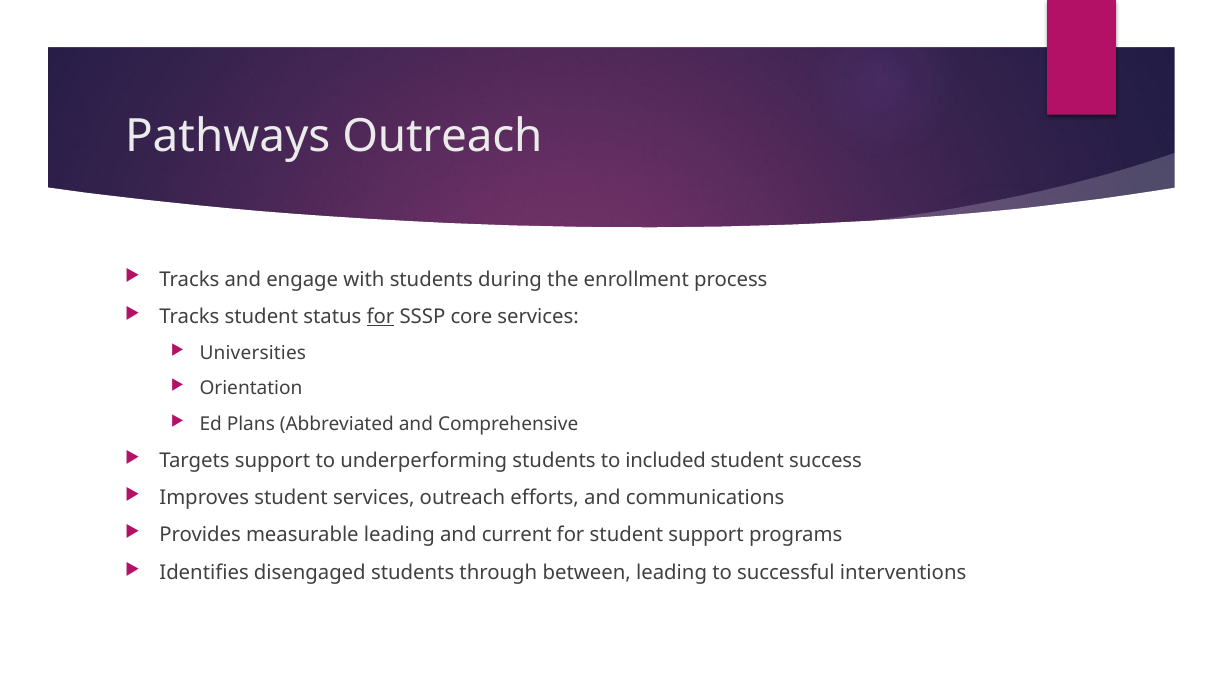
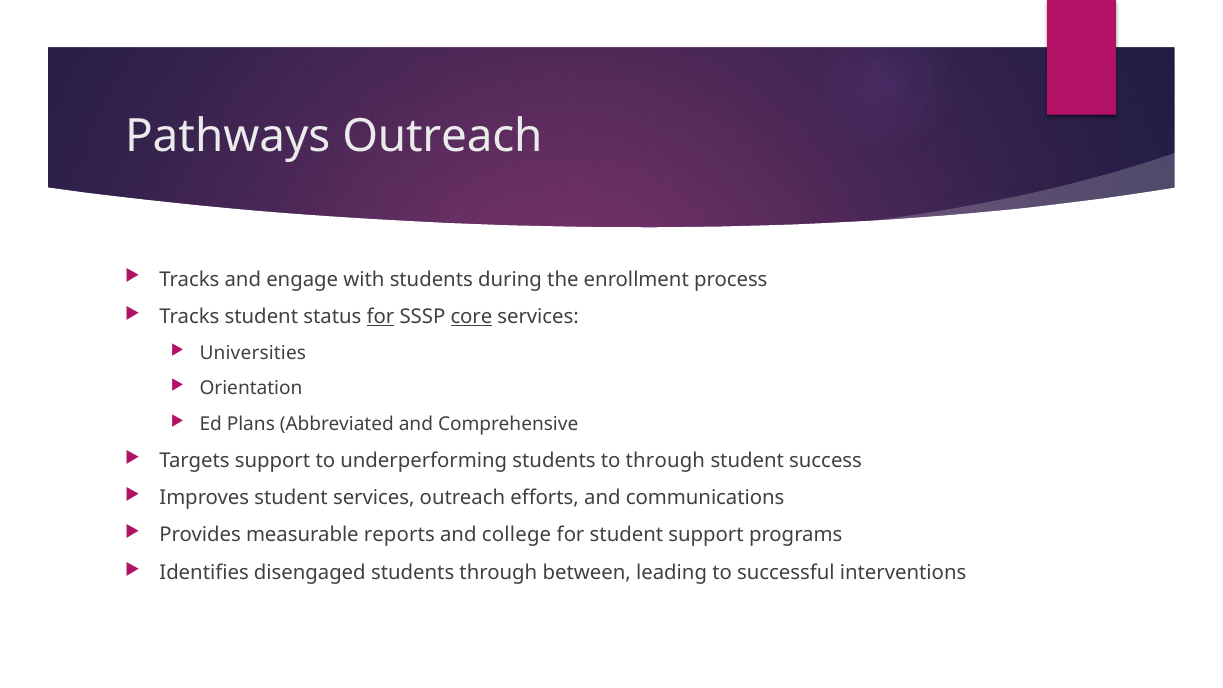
core underline: none -> present (471, 317)
to included: included -> through (665, 461)
measurable leading: leading -> reports (399, 535)
current: current -> college (517, 535)
